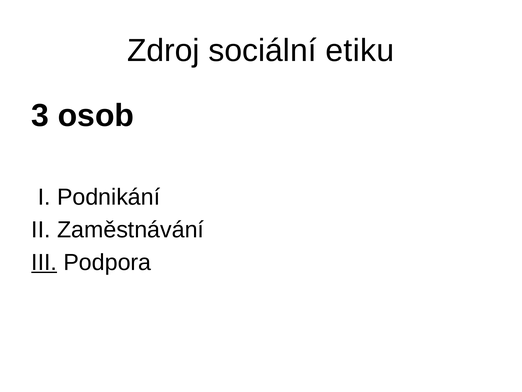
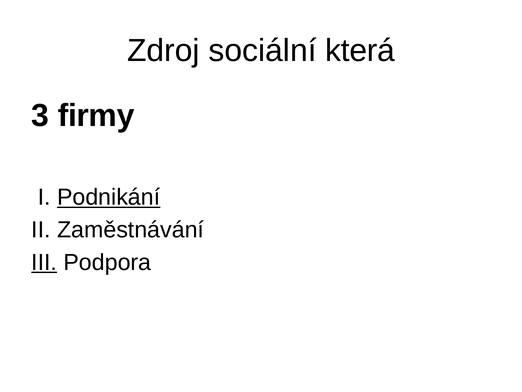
etiku: etiku -> která (360, 51)
osob: osob -> firmy (96, 115)
Podnikání underline: none -> present (109, 197)
